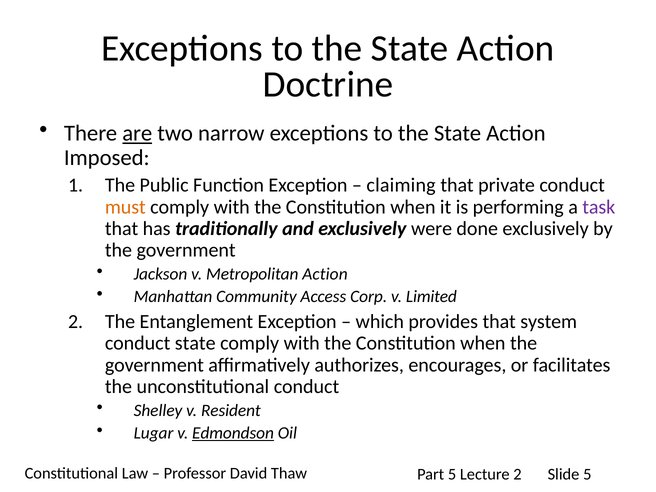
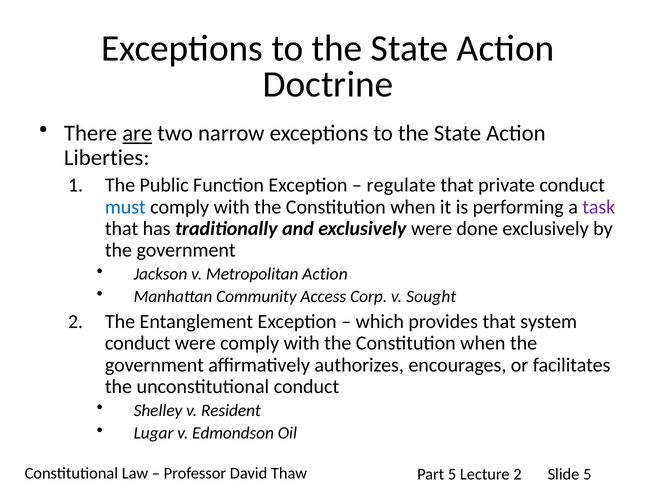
Imposed: Imposed -> Liberties (107, 158)
claiming: claiming -> regulate (401, 185)
must colour: orange -> blue (125, 207)
Limited: Limited -> Sought (431, 297)
conduct state: state -> were (195, 343)
Edmondson underline: present -> none (233, 433)
